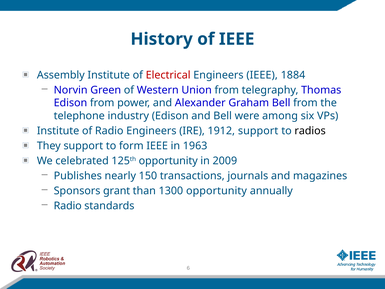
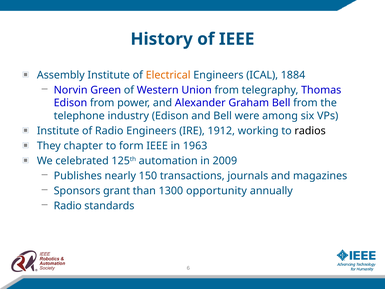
Electrical colour: red -> orange (168, 75)
Engineers IEEE: IEEE -> ICAL (262, 75)
1912 support: support -> working (258, 131)
They support: support -> chapter (83, 146)
125th opportunity: opportunity -> automation (168, 161)
